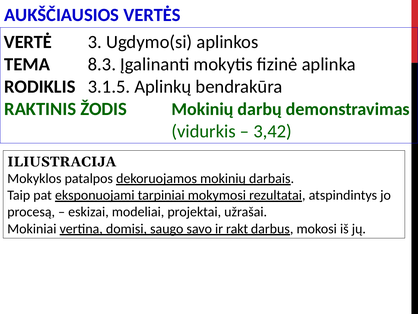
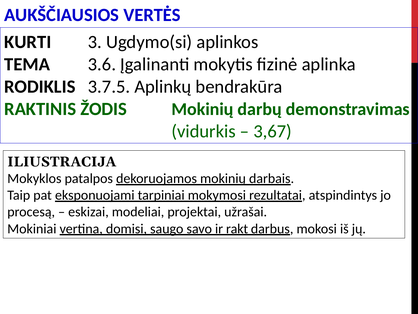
VERTĖ: VERTĖ -> KURTI (28, 42)
8.3: 8.3 -> 3.6 (102, 64)
3.1.5: 3.1.5 -> 3.7.5 (109, 86)
3,42: 3,42 -> 3,67 (273, 131)
